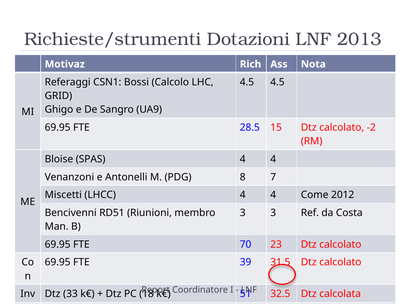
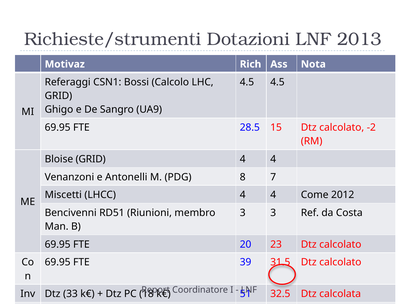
Bloise SPAS: SPAS -> GRID (91, 159)
70: 70 -> 20 (246, 244)
